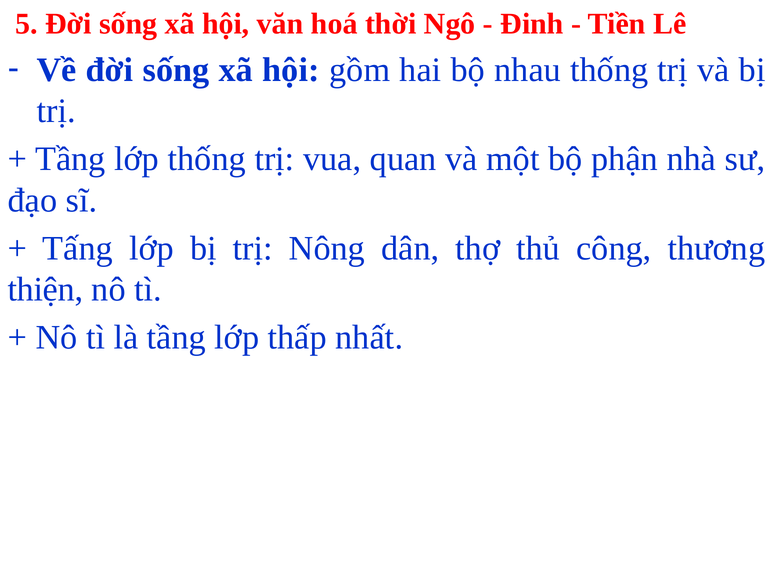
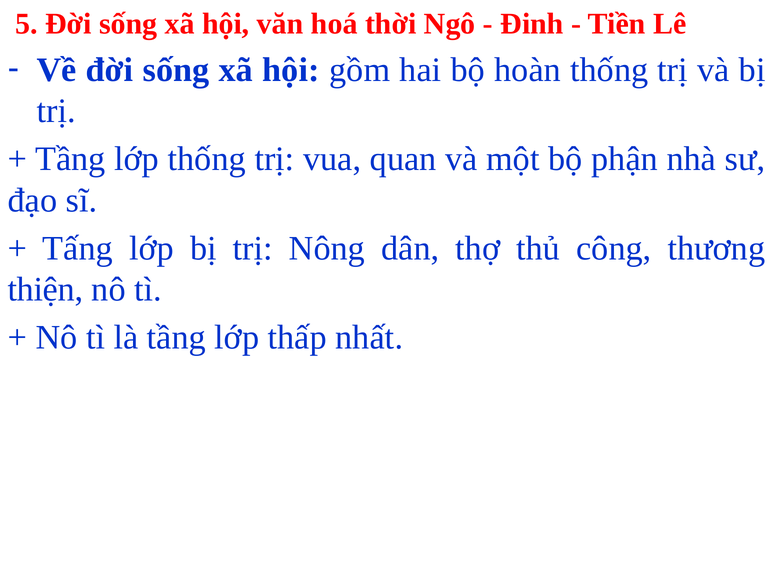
nhau: nhau -> hoàn (528, 70)
